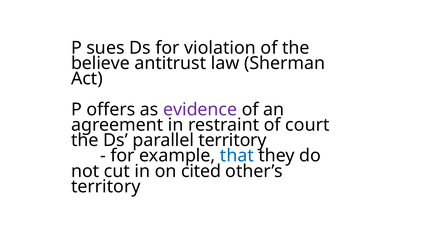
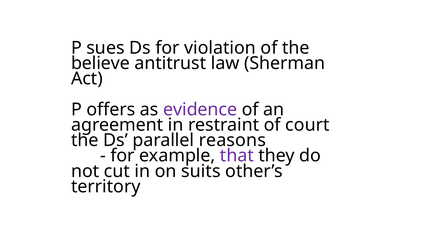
parallel territory: territory -> reasons (232, 140)
that colour: blue -> purple (237, 156)
cited: cited -> suits (201, 171)
